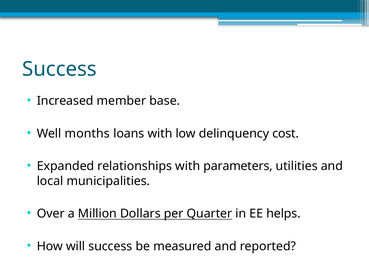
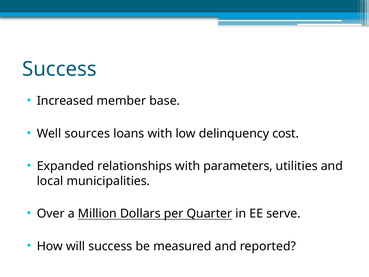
months: months -> sources (87, 133)
helps: helps -> serve (283, 213)
